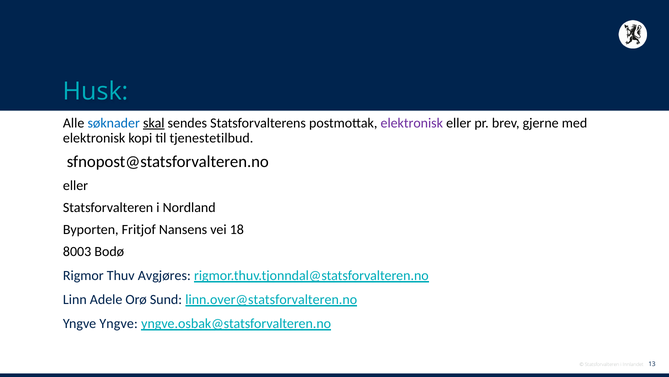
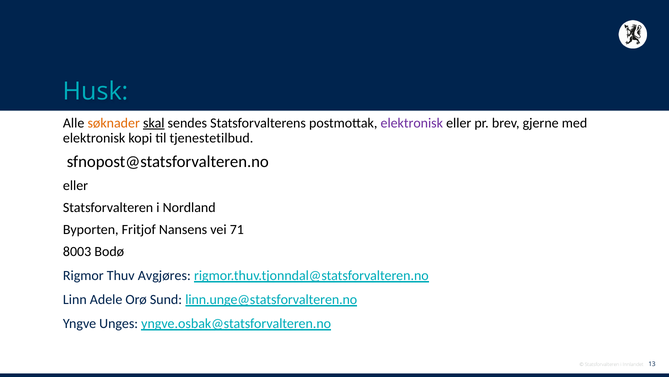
søknader colour: blue -> orange (114, 123)
18: 18 -> 71 (237, 229)
linn.over@statsforvalteren.no: linn.over@statsforvalteren.no -> linn.unge@statsforvalteren.no (271, 299)
Yngve Yngve: Yngve -> Unges (119, 323)
